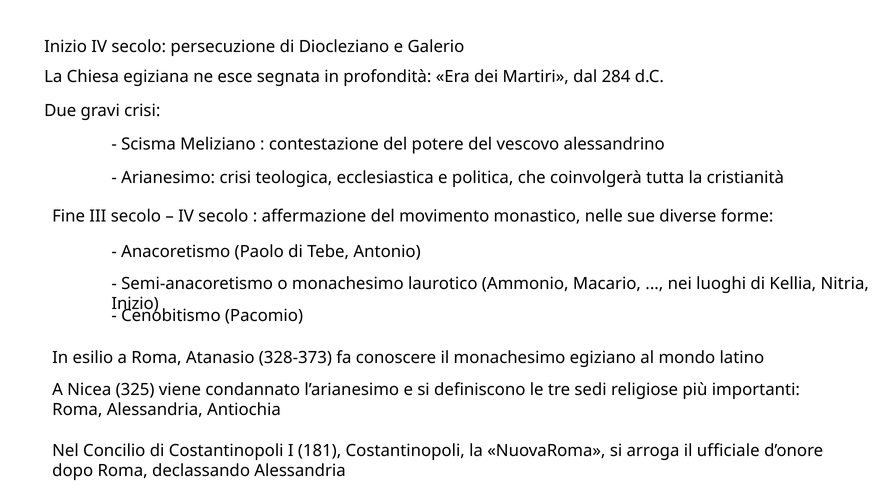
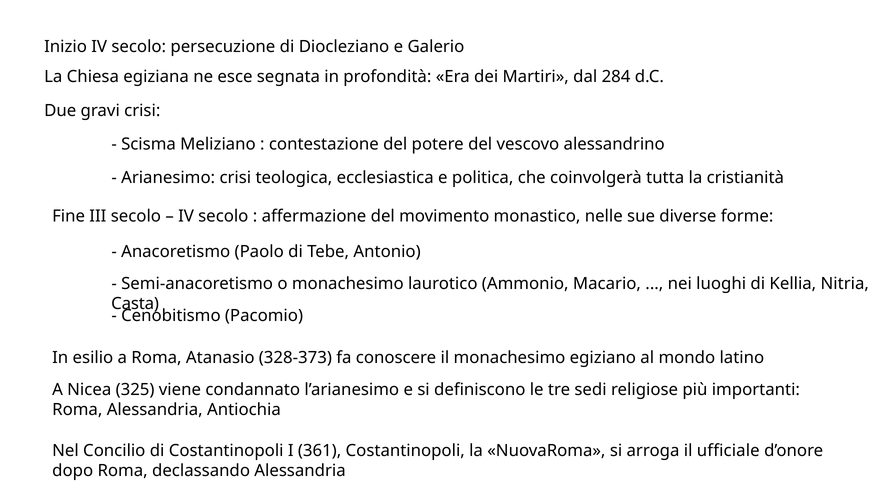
Inizio: Inizio -> Casta (135, 304)
181: 181 -> 361 (320, 451)
